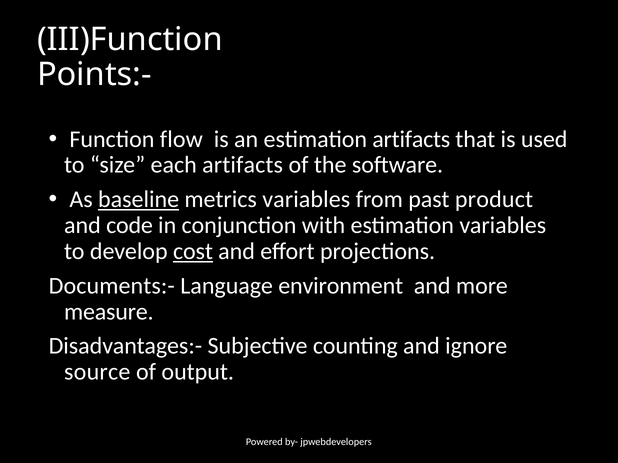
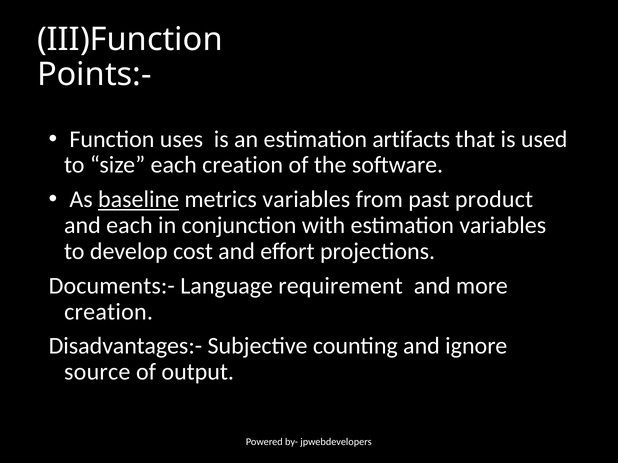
flow: flow -> uses (181, 139)
each artifacts: artifacts -> creation (243, 165)
and code: code -> each (129, 226)
cost underline: present -> none (193, 252)
environment: environment -> requirement (341, 286)
measure: measure -> creation (109, 312)
